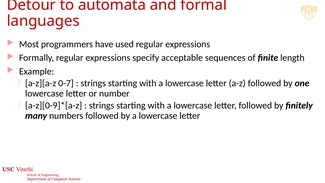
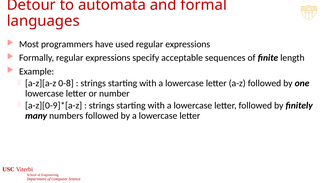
0-7: 0-7 -> 0-8 (66, 83)
